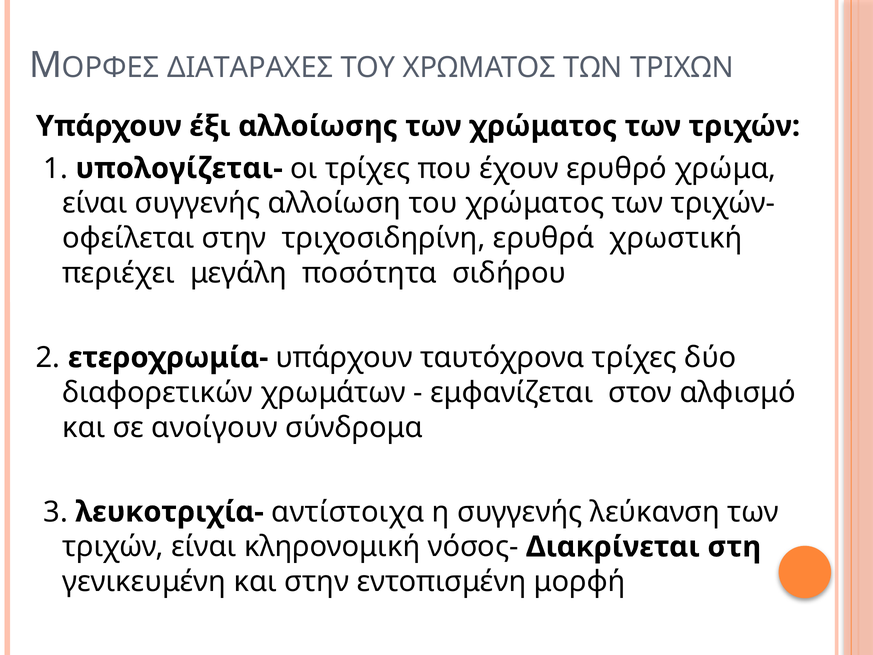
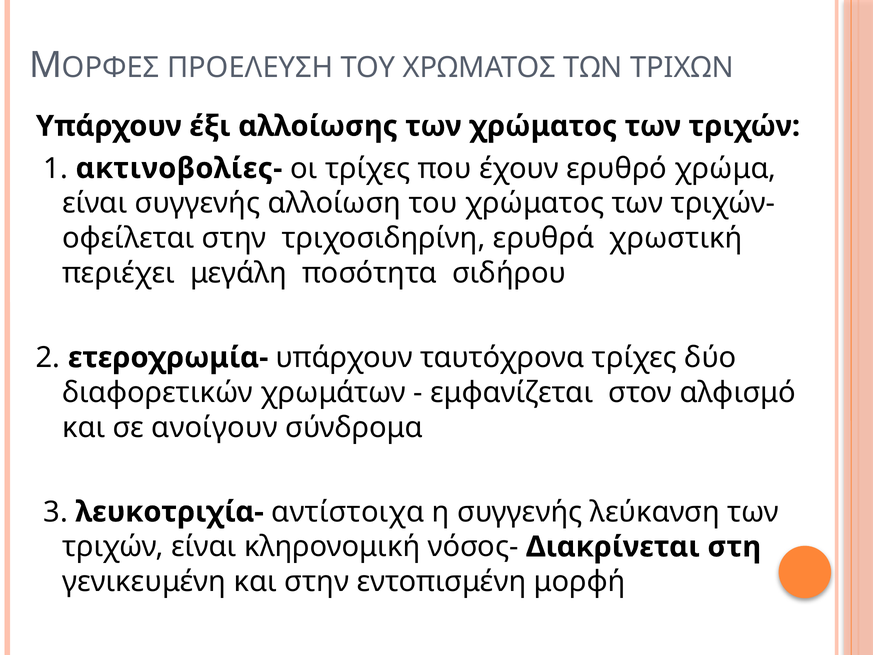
ΔΙΑΤΑΡΑΧΕΣ: ΔΙΑΤΑΡΑΧΕΣ -> ΠΡΟΕΛΕΥΣΗ (250, 67)
υπολογίζεται-: υπολογίζεται- -> ακτινοβολίες- (179, 168)
